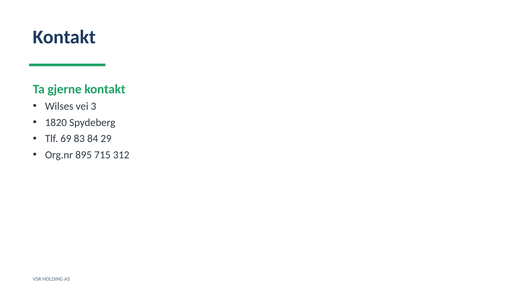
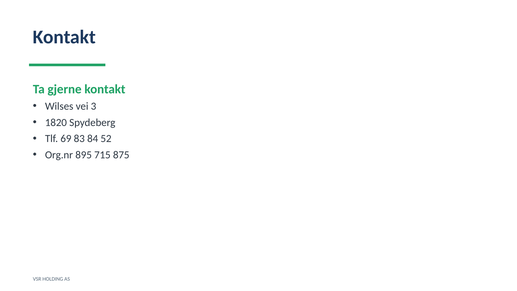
29: 29 -> 52 (106, 139)
312: 312 -> 875 (121, 155)
